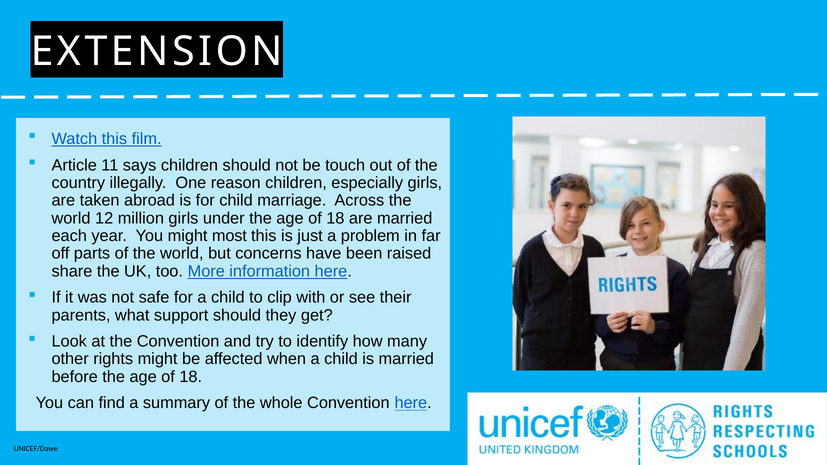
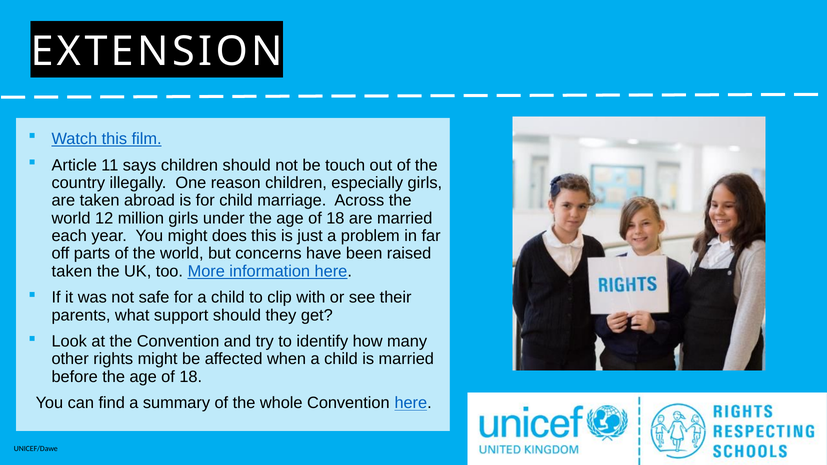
most: most -> does (229, 236)
share: share -> taken (72, 271)
